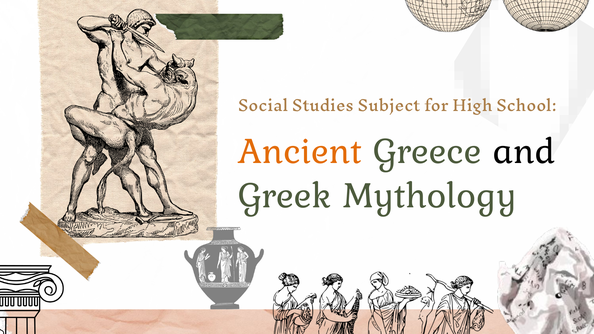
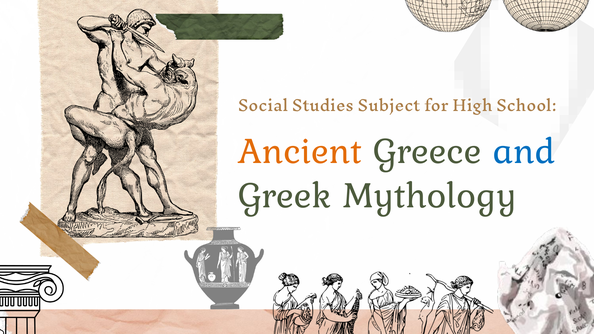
and colour: black -> blue (524, 151)
